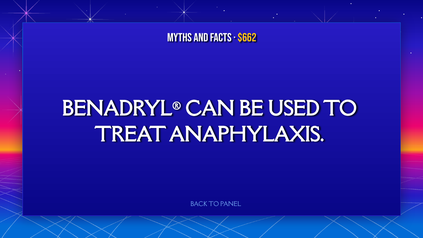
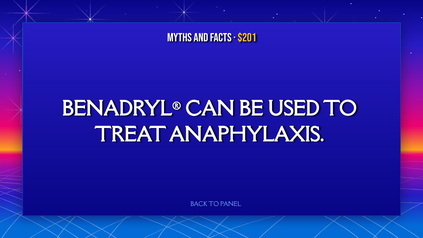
$662: $662 -> $201 (247, 38)
